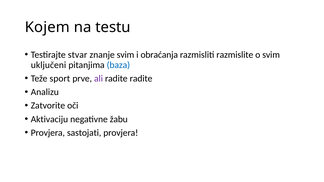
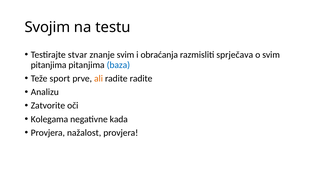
Kojem: Kojem -> Svojim (47, 27)
razmislite: razmislite -> sprječava (235, 55)
uključeni: uključeni -> pitanjima (49, 65)
ali colour: purple -> orange (99, 79)
Aktivaciju: Aktivaciju -> Kolegama (49, 119)
žabu: žabu -> kada (119, 119)
sastojati: sastojati -> nažalost (84, 133)
